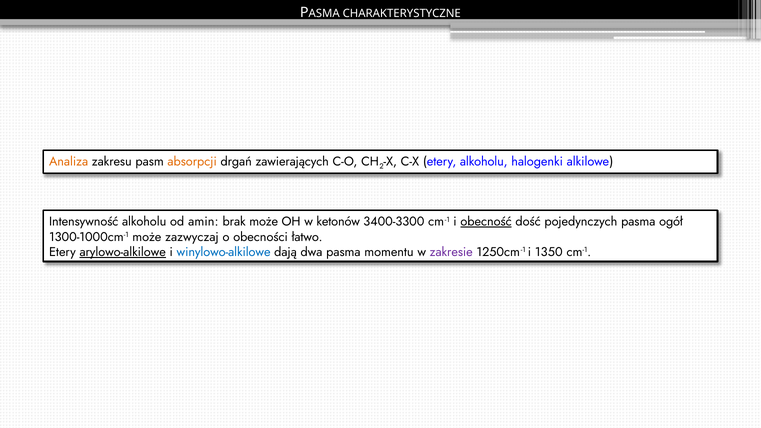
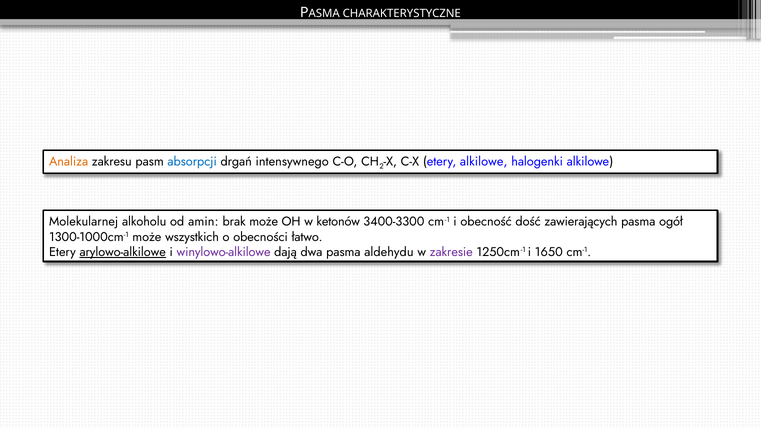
absorpcji colour: orange -> blue (192, 162)
zawierających: zawierających -> intensywnego (292, 162)
etery alkoholu: alkoholu -> alkilowe (484, 162)
Intensywność: Intensywność -> Molekularnej (84, 222)
obecność underline: present -> none (486, 222)
pojedynczych: pojedynczych -> zawierających (581, 222)
zazwyczaj: zazwyczaj -> wszystkich (192, 237)
winylowo-alkilowe colour: blue -> purple (224, 252)
momentu: momentu -> aldehydu (389, 252)
1350: 1350 -> 1650 (549, 252)
